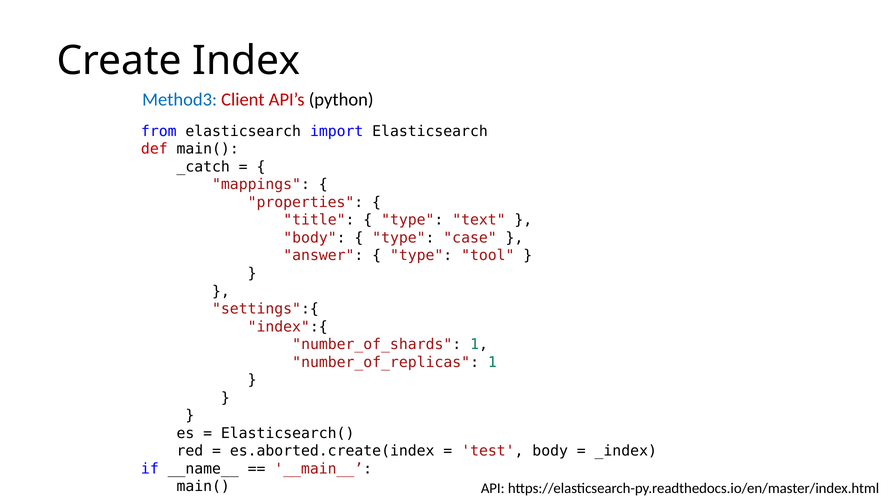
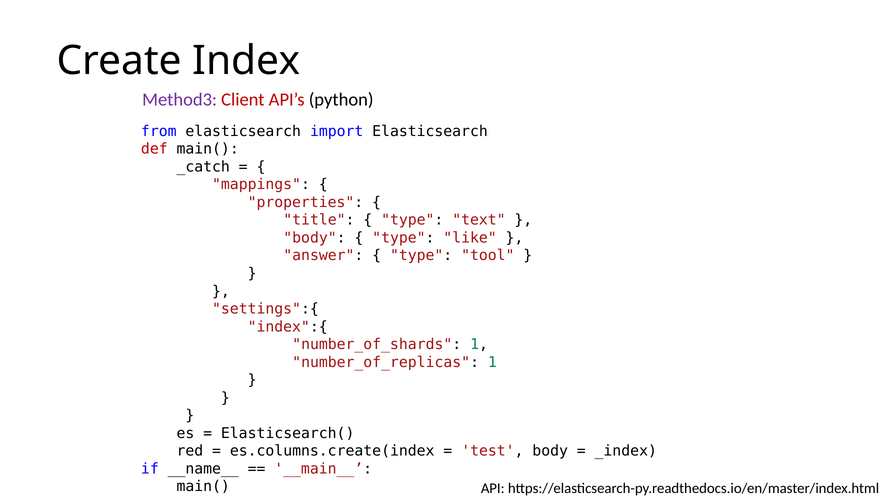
Method3 colour: blue -> purple (180, 100)
case: case -> like (470, 238)
es.aborted.create(index: es.aborted.create(index -> es.columns.create(index (332, 451)
